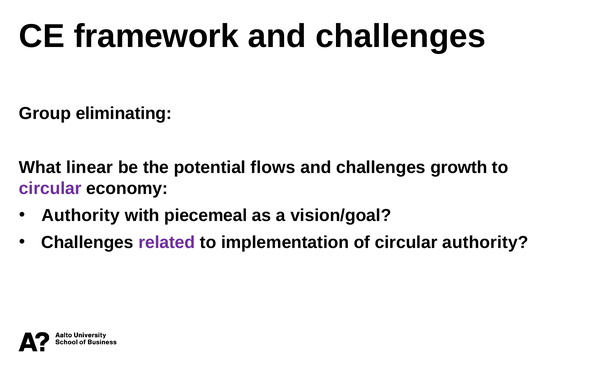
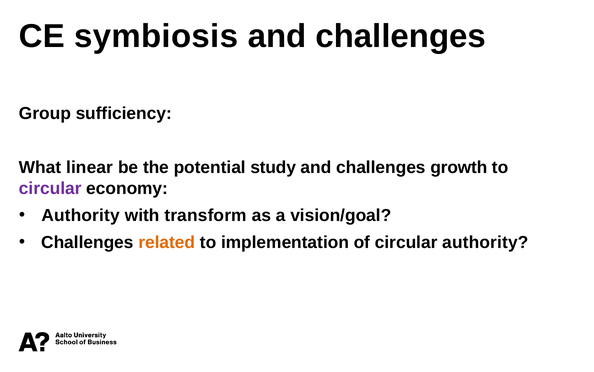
framework: framework -> symbiosis (156, 36)
eliminating: eliminating -> sufficiency (124, 113)
flows: flows -> study (273, 167)
piecemeal: piecemeal -> transform (206, 215)
related colour: purple -> orange (167, 242)
